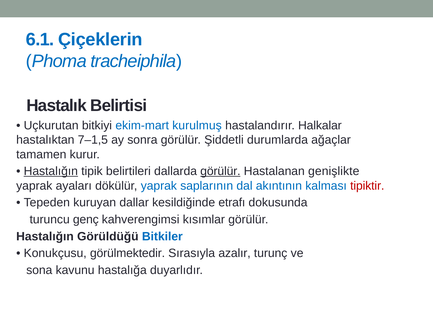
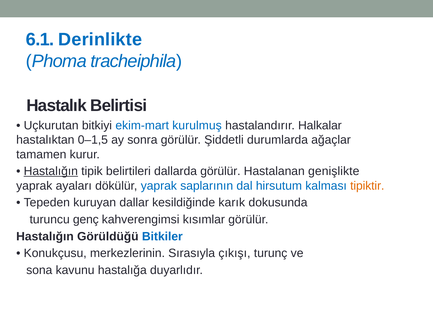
Çiçeklerin: Çiçeklerin -> Derinlikte (100, 39)
7–1,5: 7–1,5 -> 0–1,5 (93, 140)
görülür underline: present -> none (220, 171)
akıntının: akıntının -> hirsutum (279, 186)
tipiktir colour: red -> orange (367, 186)
etrafı: etrafı -> karık (232, 202)
görülmektedir: görülmektedir -> merkezlerinin (127, 253)
azalır: azalır -> çıkışı (234, 253)
